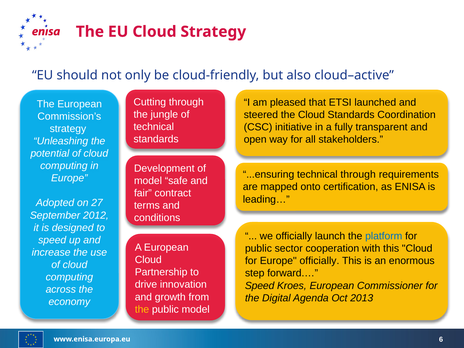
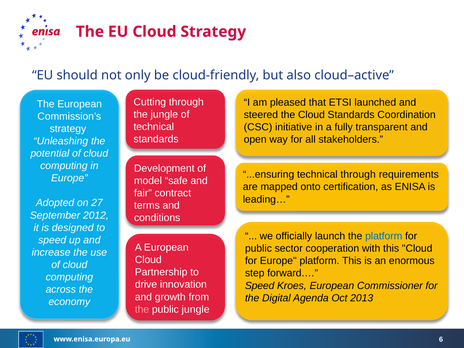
Europe officially: officially -> platform (319, 261)
the colour: yellow -> pink (142, 309)
public model: model -> jungle (196, 309)
